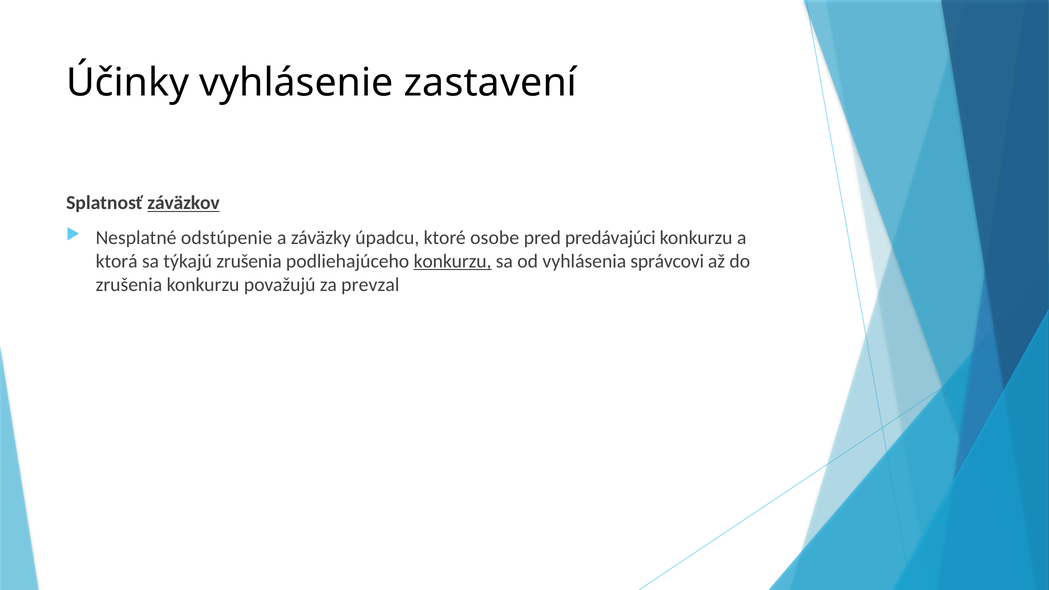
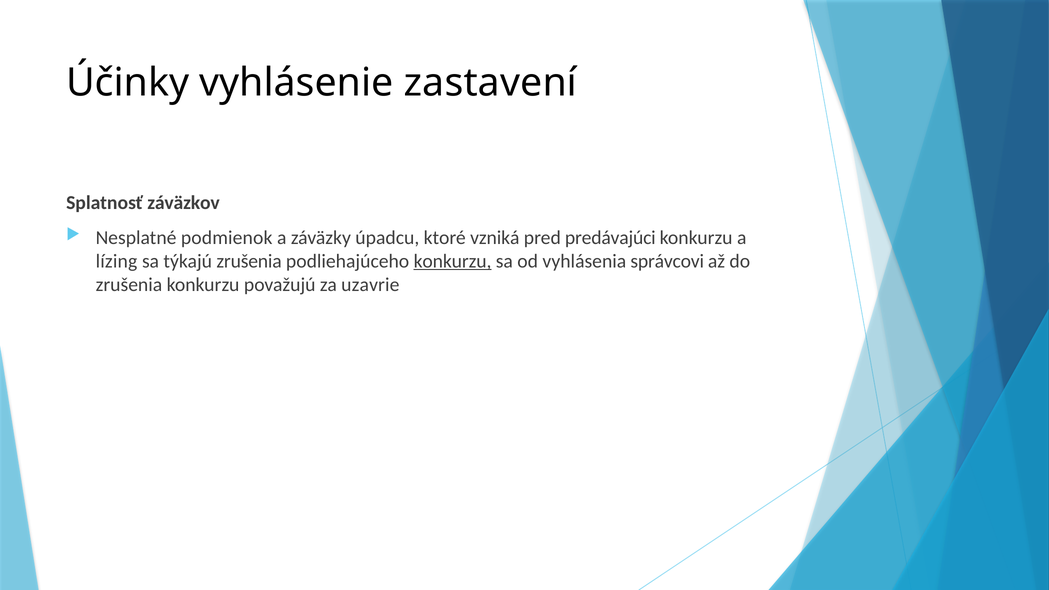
záväzkov underline: present -> none (184, 203)
odstúpenie: odstúpenie -> podmienok (227, 238)
osobe: osobe -> vzniká (495, 238)
ktorá: ktorá -> lízing (117, 261)
prevzal: prevzal -> uzavrie (370, 285)
